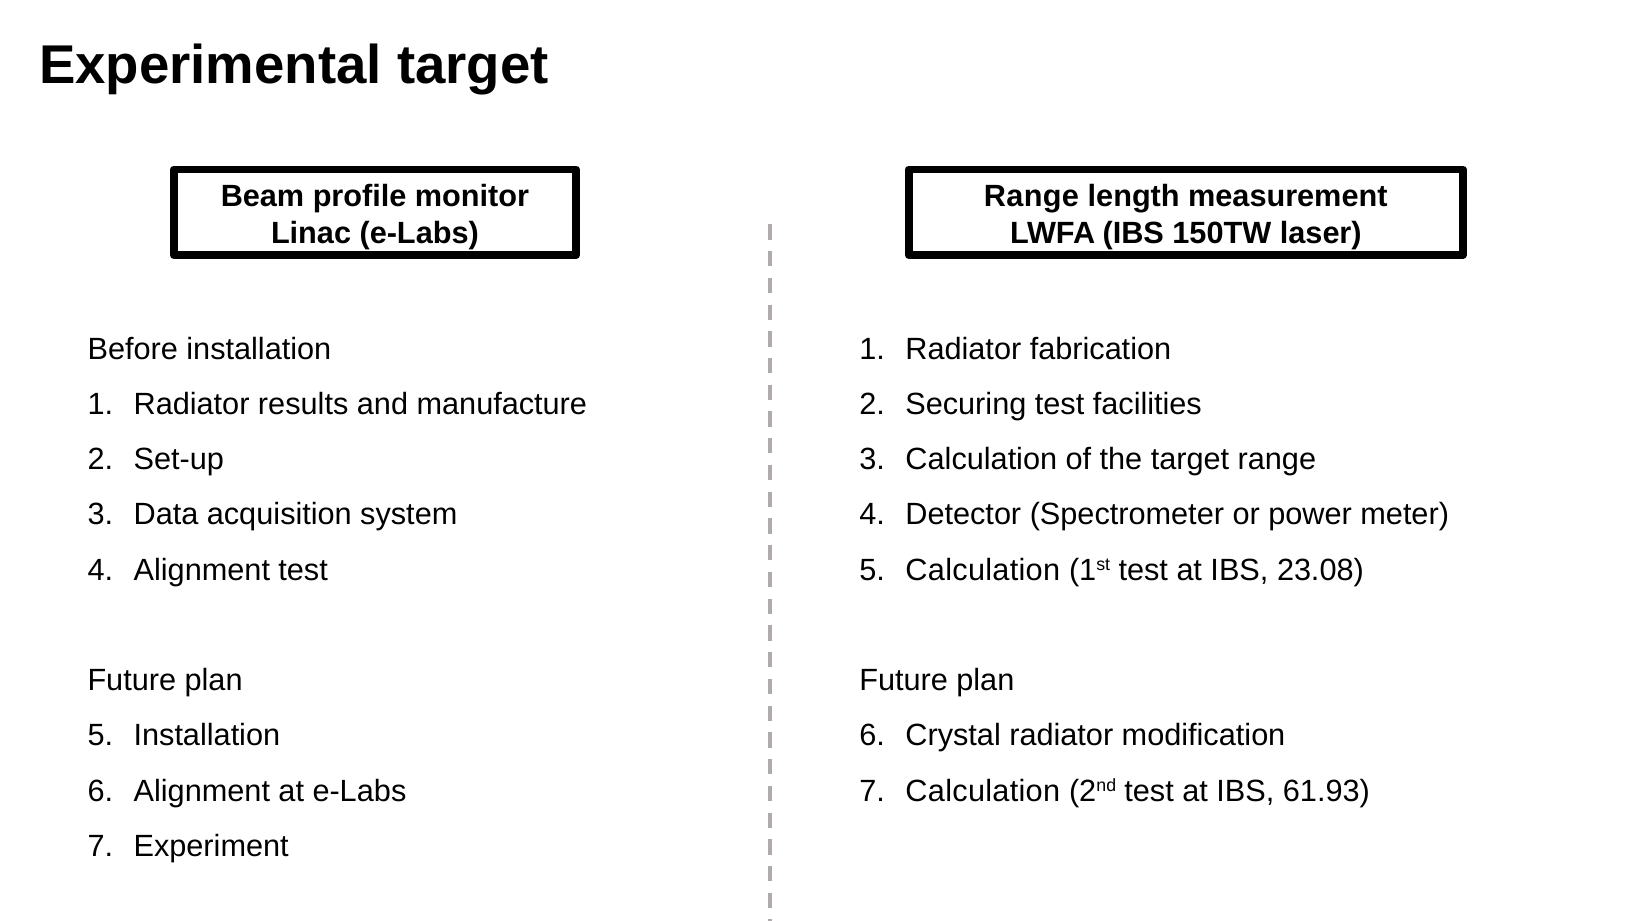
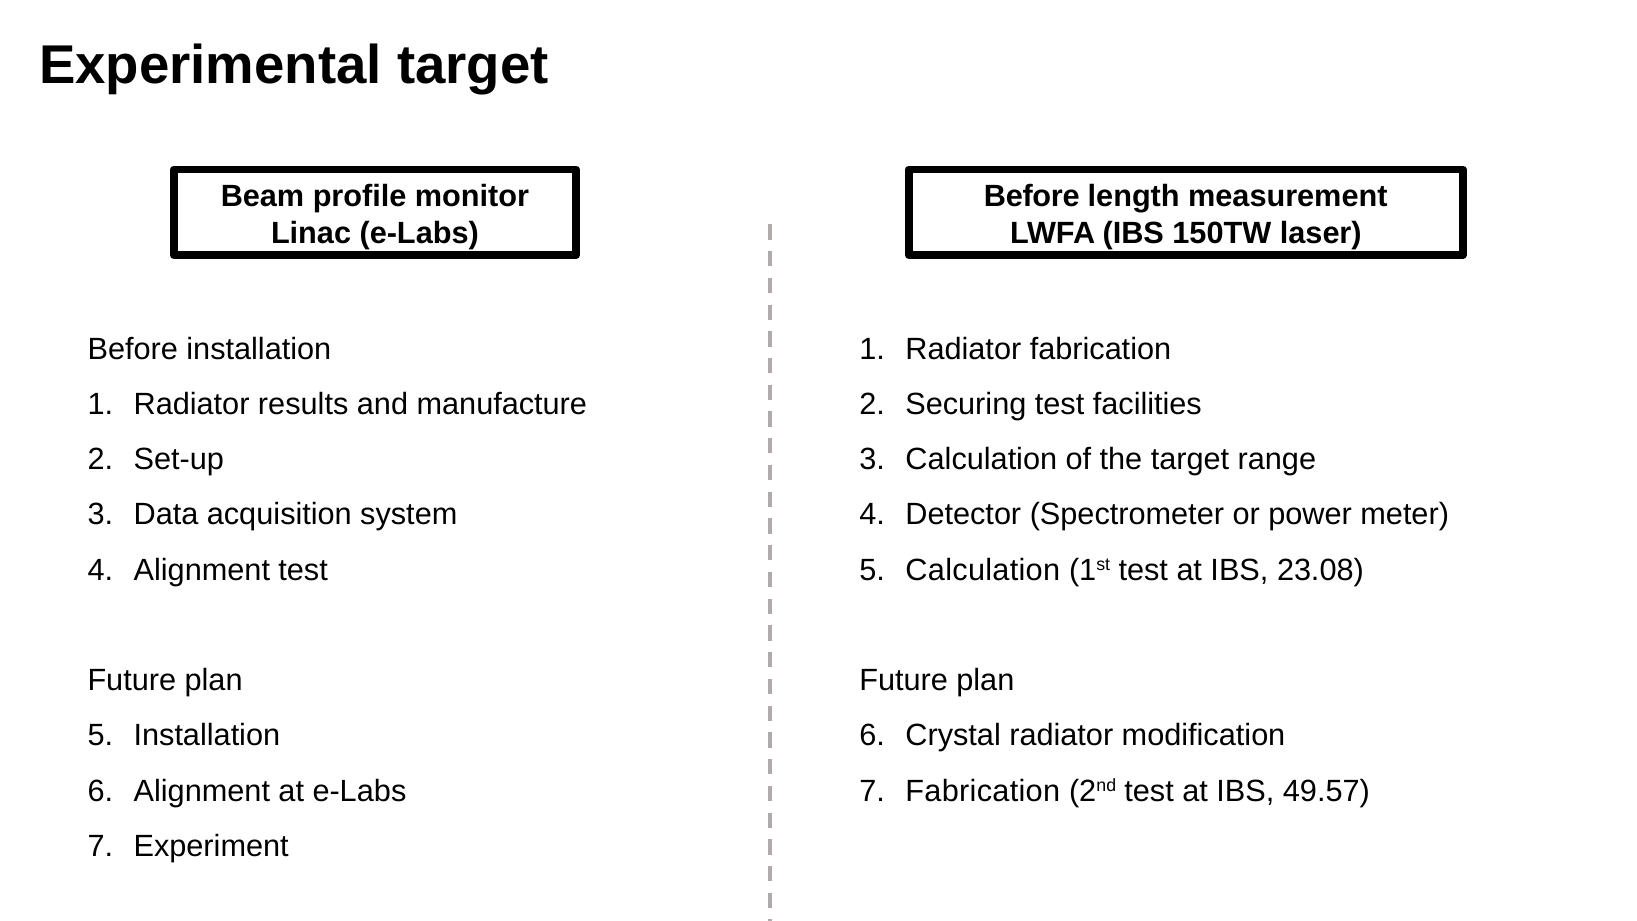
Range: Range -> Before (1032, 196)
Calculation: Calculation -> Fabrication (983, 791)
61.93: 61.93 -> 49.57 (1326, 791)
